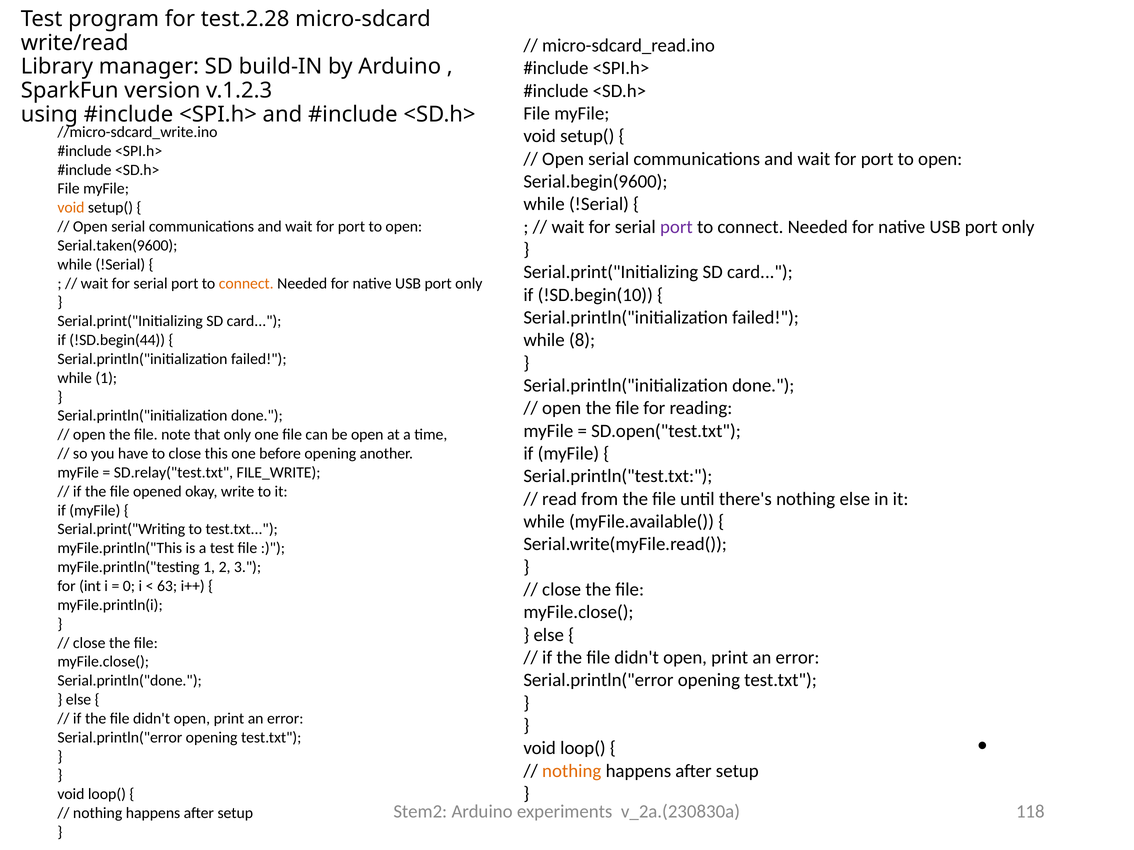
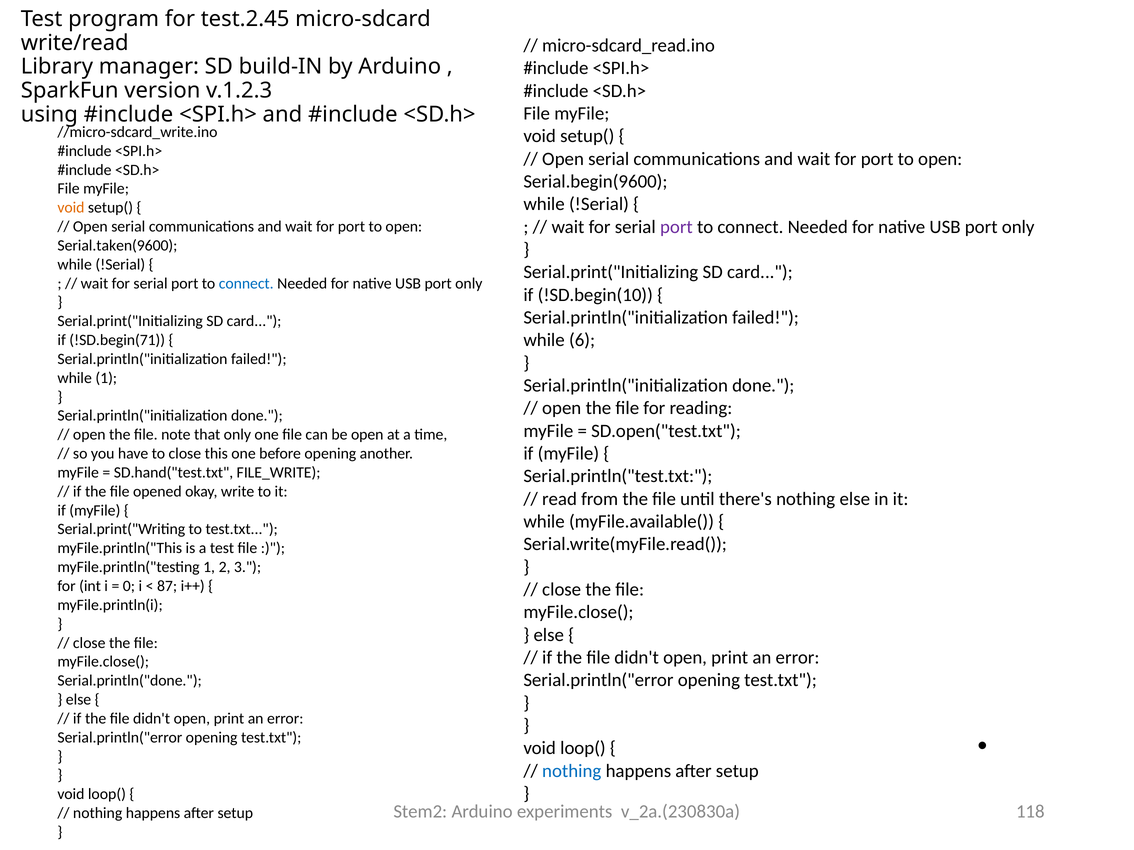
test.2.28: test.2.28 -> test.2.45 (245, 19)
connect colour: orange -> blue (246, 284)
8: 8 -> 6 (582, 340)
!SD.begin(44: !SD.begin(44 -> !SD.begin(71 (117, 340)
SD.relay("test.txt: SD.relay("test.txt -> SD.hand("test.txt (173, 473)
63: 63 -> 87 (167, 586)
nothing colour: orange -> blue (572, 771)
